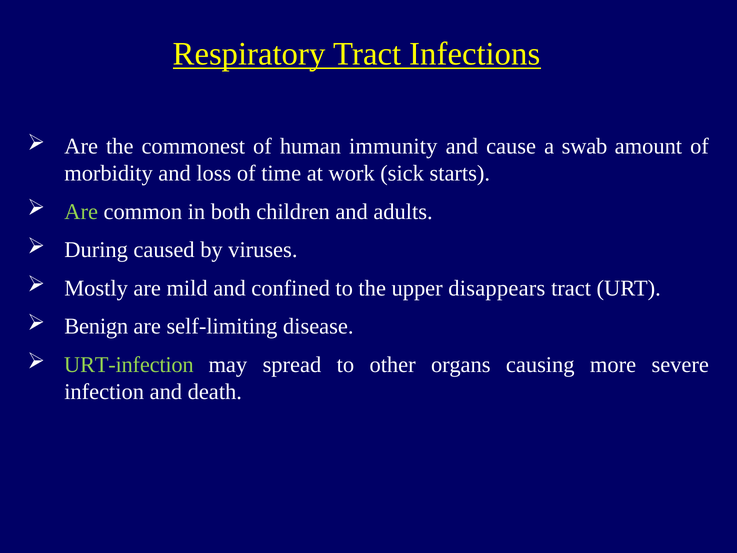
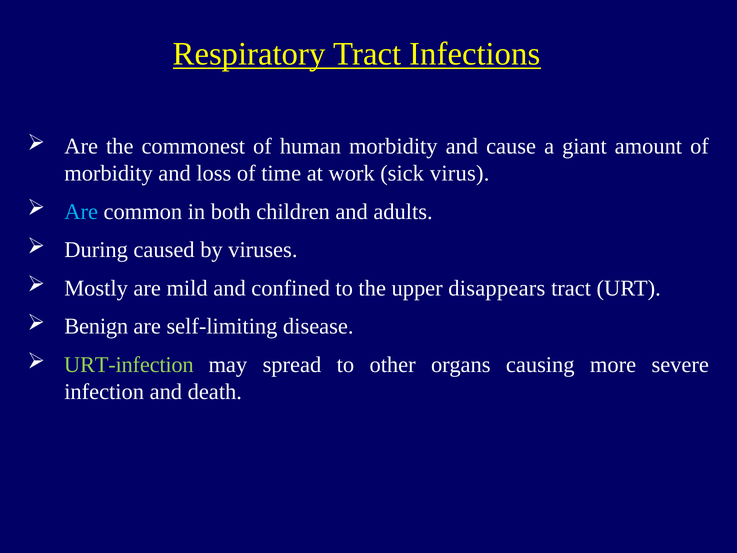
human immunity: immunity -> morbidity (393, 146)
swab: swab -> giant (584, 146)
starts: starts -> virus (460, 173)
Are colour: light green -> light blue (81, 212)
